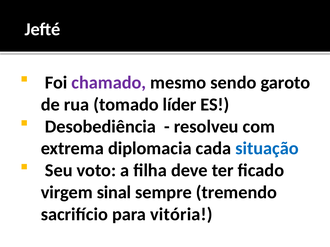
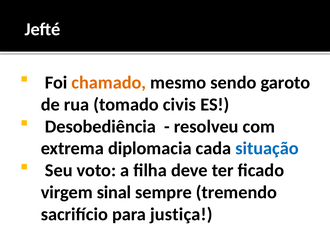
chamado colour: purple -> orange (109, 83)
líder: líder -> civis (179, 105)
vitória: vitória -> justiça (181, 215)
